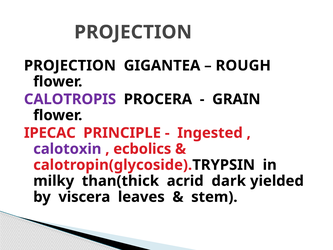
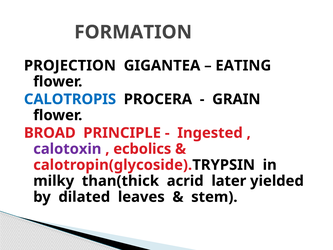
PROJECTION: PROJECTION -> FORMATION (133, 32)
ROUGH: ROUGH -> EATING (243, 66)
CALOTROPIS colour: purple -> blue (70, 99)
IPECAC: IPECAC -> BROAD (50, 133)
dark: dark -> later (229, 181)
viscera: viscera -> dilated (84, 197)
